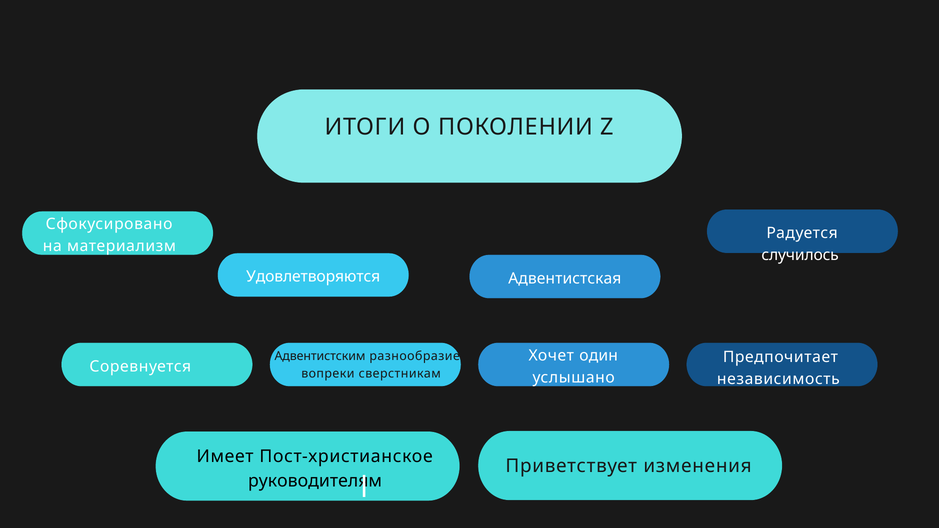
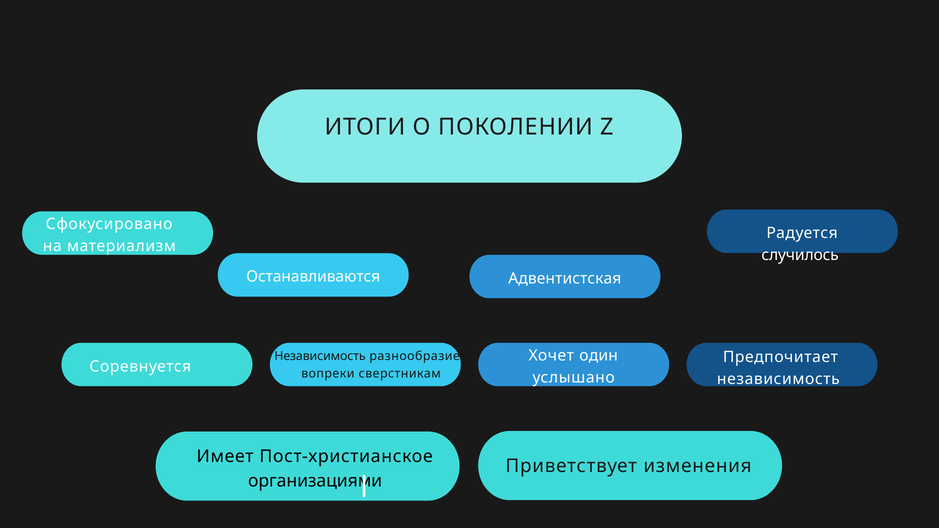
Удовлетворяются: Удовлетворяются -> Останавливаются (313, 277)
Адвентистским: Адвентистским -> Независимость (320, 356)
руководителям: руководителям -> организациями (315, 481)
